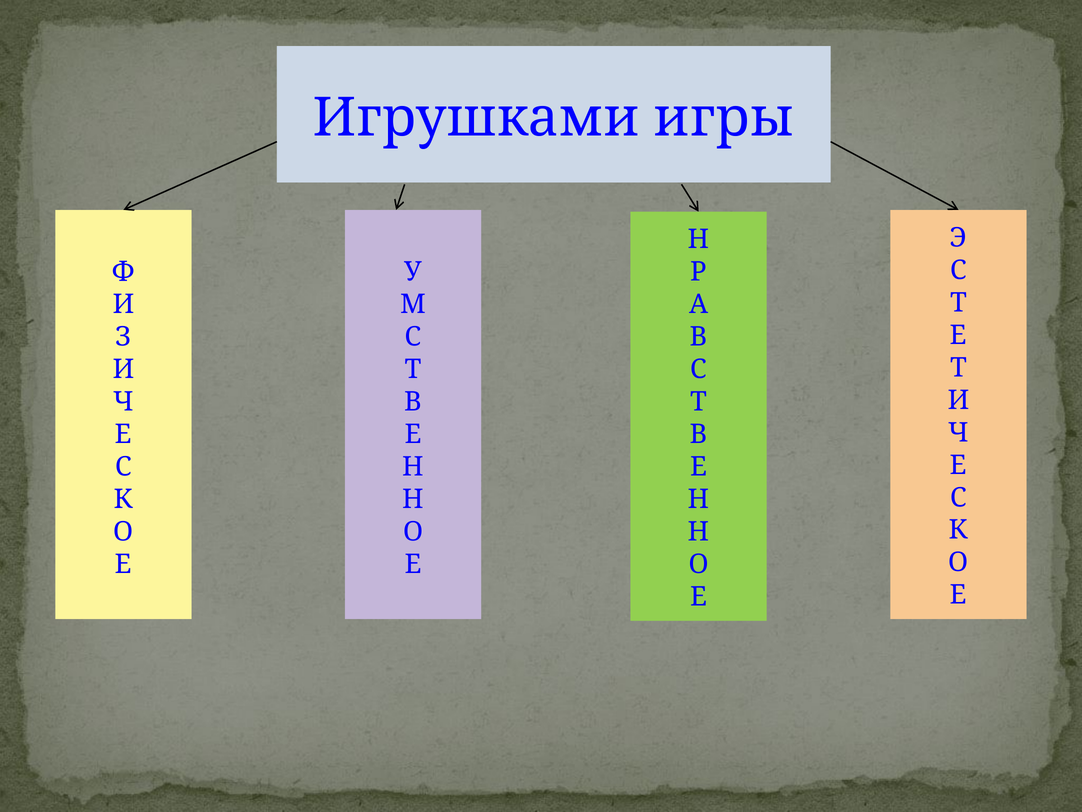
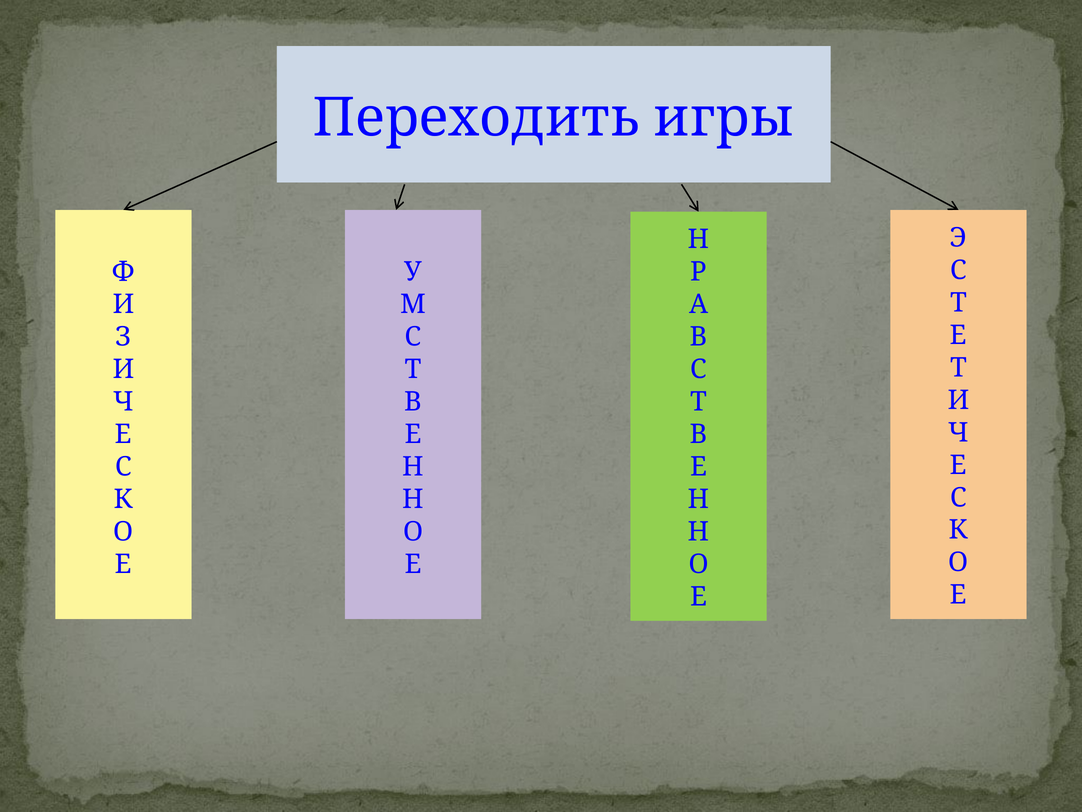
Игрушками: Игрушками -> Переходить (476, 118)
